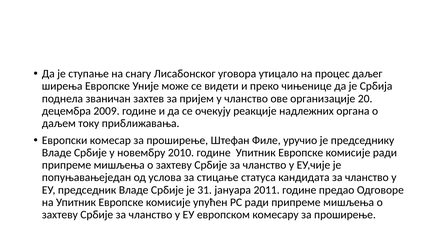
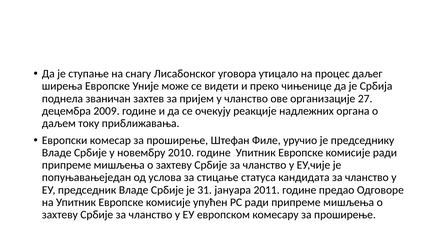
20: 20 -> 27 (365, 99)
